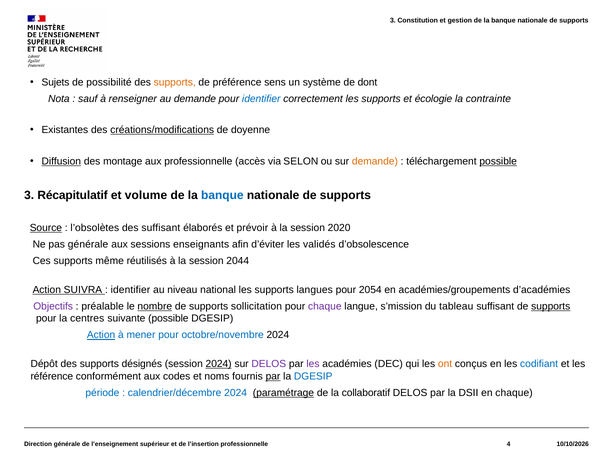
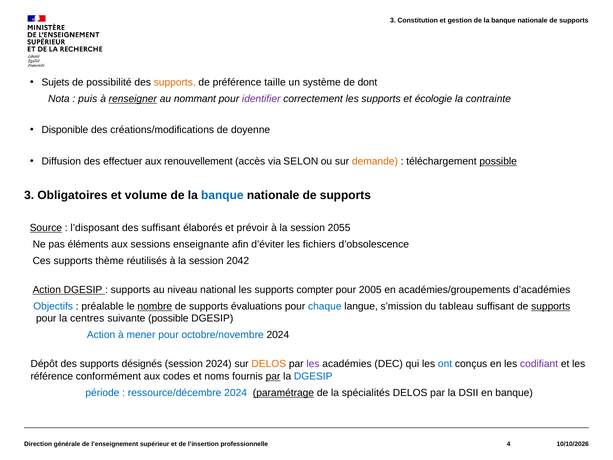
sens: sens -> taille (275, 82)
sauf: sauf -> puis (88, 99)
renseigner underline: none -> present (133, 99)
au demande: demande -> nommant (195, 99)
identifier colour: blue -> purple (261, 99)
Existantes: Existantes -> Disponible (65, 130)
créations/modifications underline: present -> none (162, 130)
Diffusion underline: present -> none (61, 161)
montage: montage -> effectuer (123, 161)
aux professionnelle: professionnelle -> renouvellement (198, 161)
Récapitulatif: Récapitulatif -> Obligatoires (72, 195)
l’obsolètes: l’obsolètes -> l’disposant (95, 228)
2020: 2020 -> 2055 (339, 228)
pas générale: générale -> éléments (88, 244)
enseignants: enseignants -> enseignante (201, 244)
validés: validés -> fichiers (319, 244)
même: même -> thème (110, 261)
2044: 2044 -> 2042 (238, 261)
Action SUIVRA: SUIVRA -> DGESIP (83, 290)
identifier: identifier -> supports (130, 290)
langues: langues -> compter (315, 290)
2054: 2054 -> 2005 (370, 290)
Objectifs colour: purple -> blue (53, 306)
sollicitation: sollicitation -> évaluations (257, 306)
chaque colour: purple -> blue (325, 306)
Action underline: present -> none (101, 335)
2024 underline: present -> none (219, 364)
DELOS colour: purple -> orange (269, 364)
ont colour: orange -> blue (445, 364)
codifiant colour: blue -> purple (539, 364)
calendrier/décembre: calendrier/décembre -> ressource/décembre (175, 393)
collaboratif: collaboratif -> spécialités (366, 393)
en chaque: chaque -> banque (514, 393)
